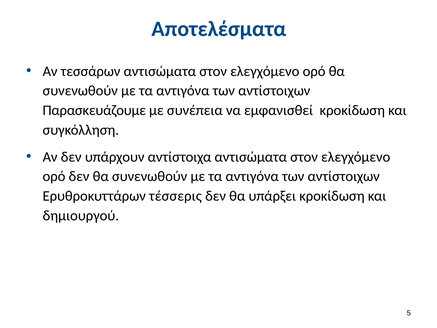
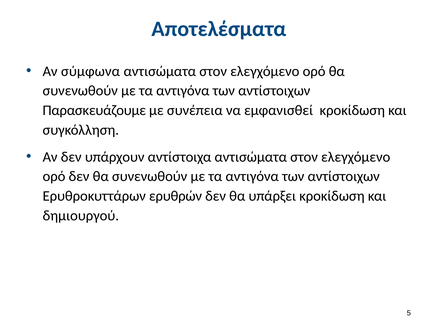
τεσσάρων: τεσσάρων -> σύμφωνα (91, 71)
τέσσερις: τέσσερις -> ερυθρών (176, 196)
